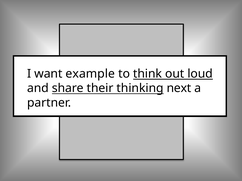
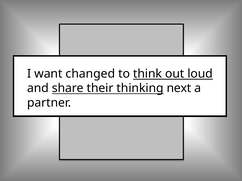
example: example -> changed (90, 74)
